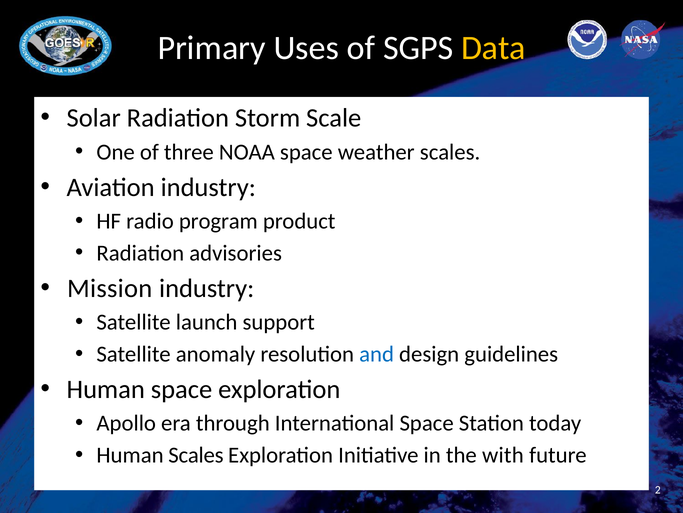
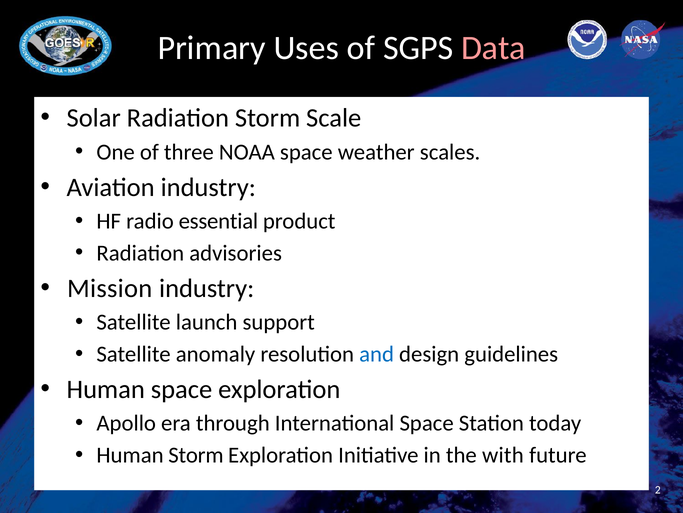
Data colour: yellow -> pink (493, 48)
program: program -> essential (218, 221)
Human Scales: Scales -> Storm (196, 455)
